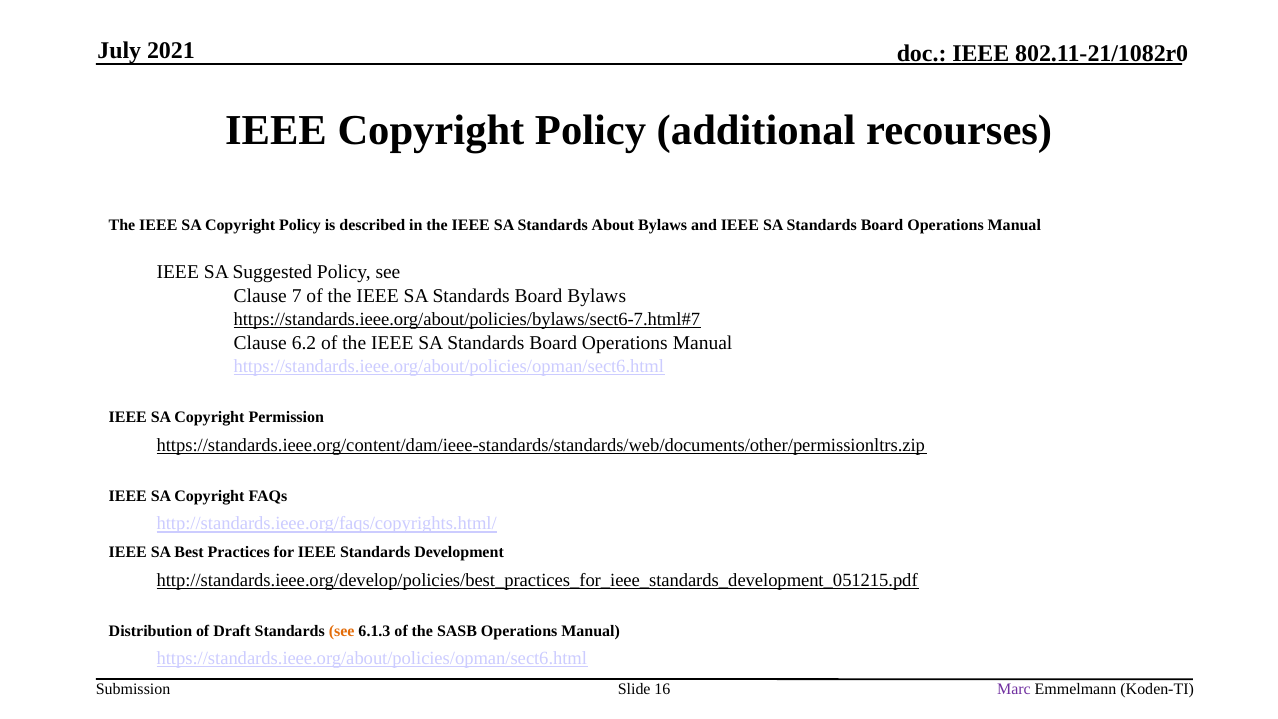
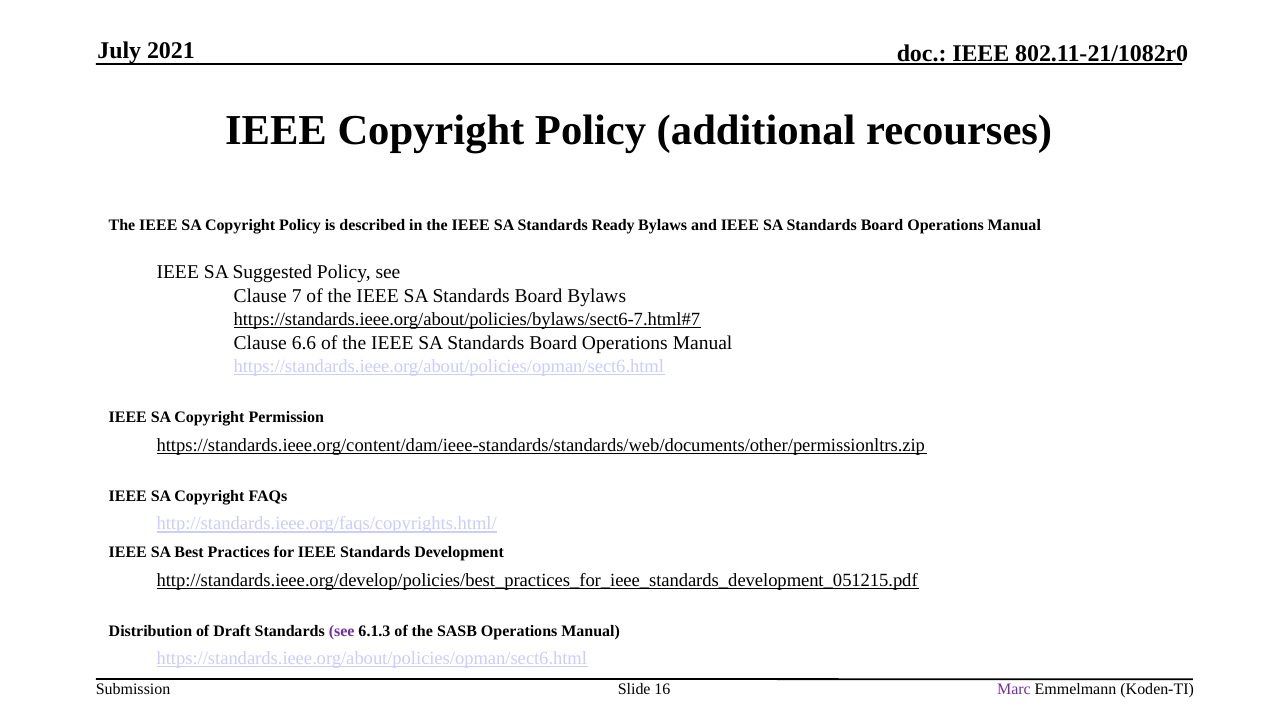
About: About -> Ready (613, 225)
6.2: 6.2 -> 6.6 (304, 343)
see colour: orange -> purple (342, 631)
